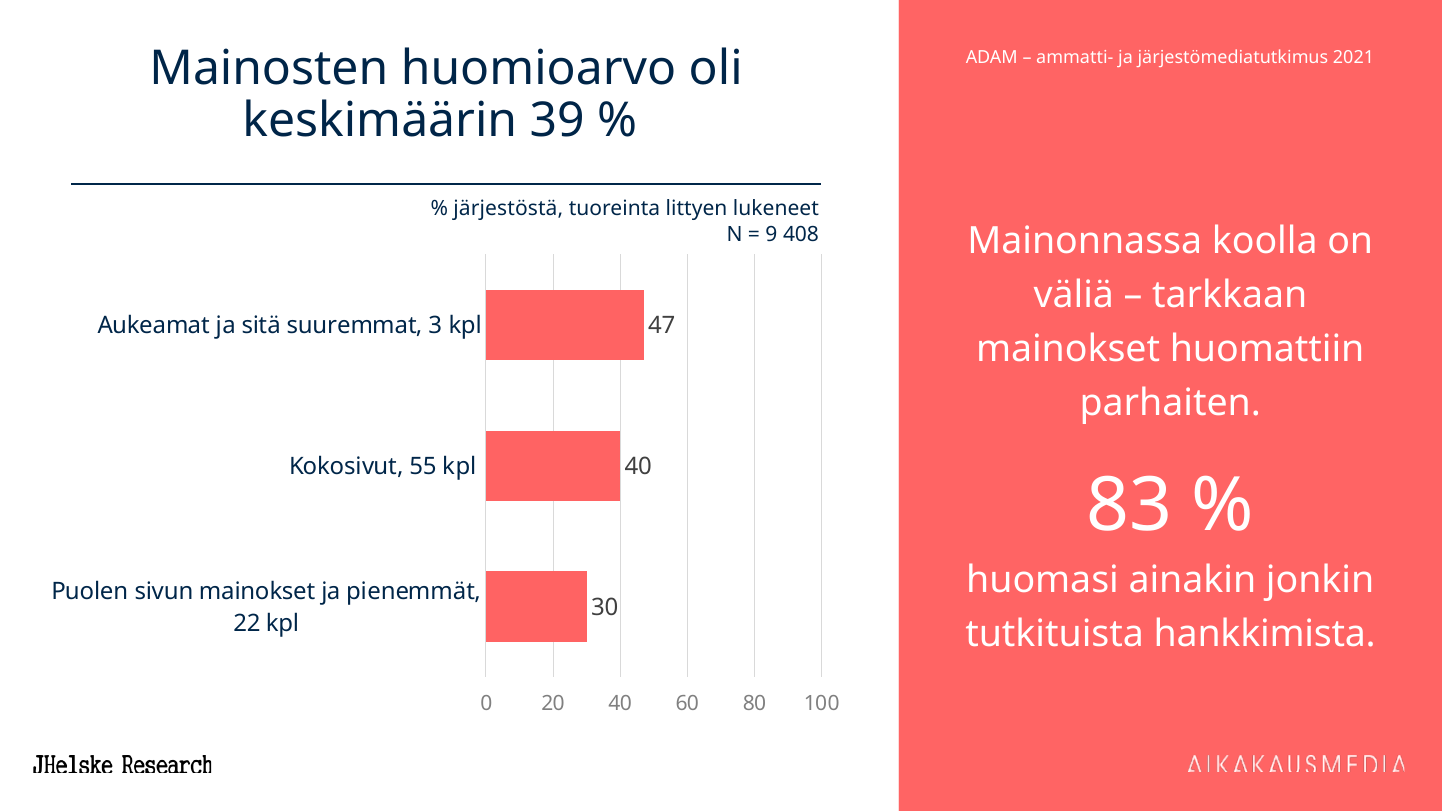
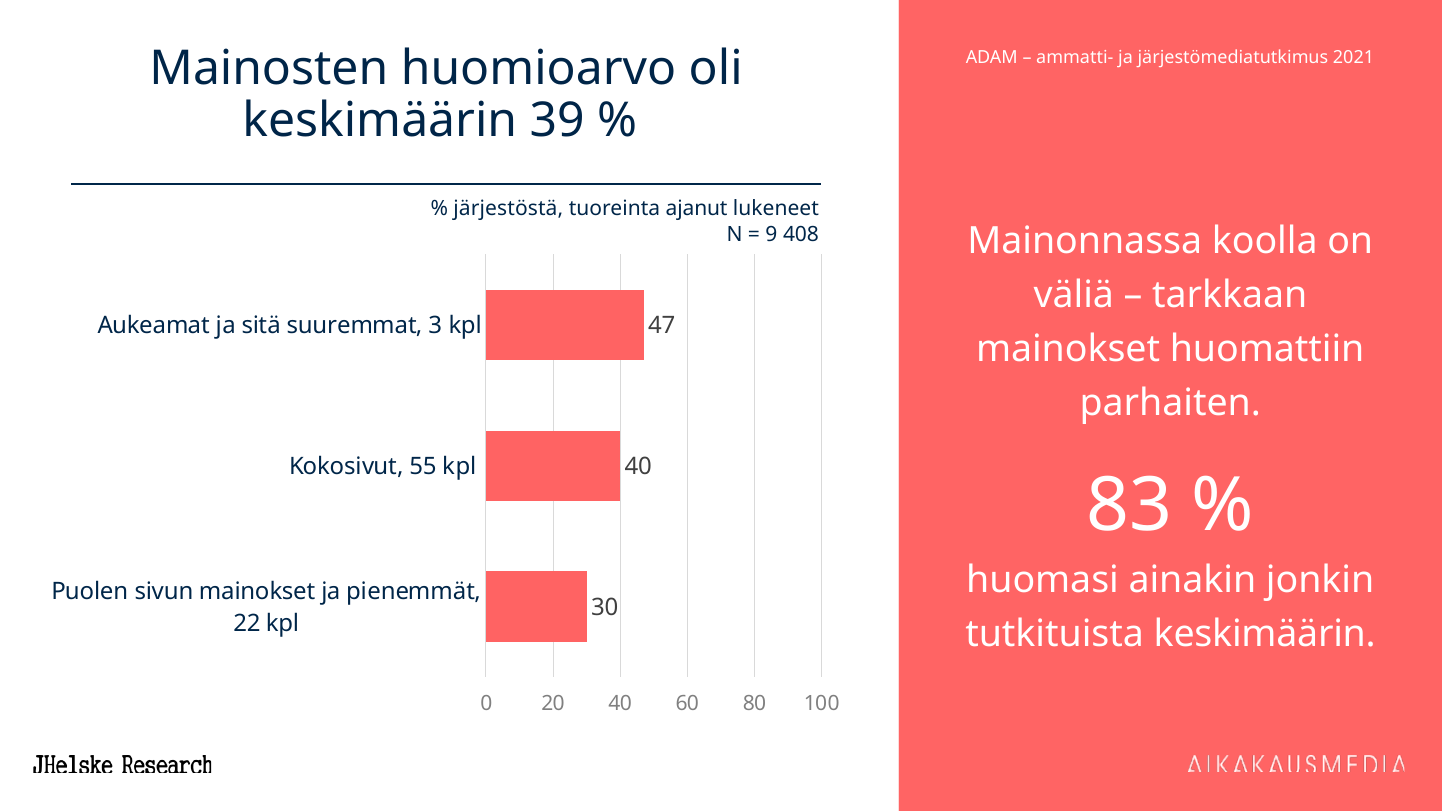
littyen: littyen -> ajanut (697, 209)
tutkituista hankkimista: hankkimista -> keskimäärin (1265, 634)
